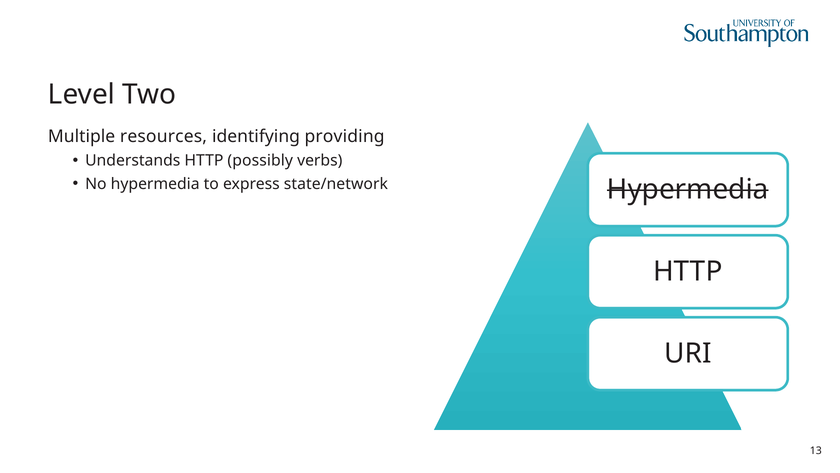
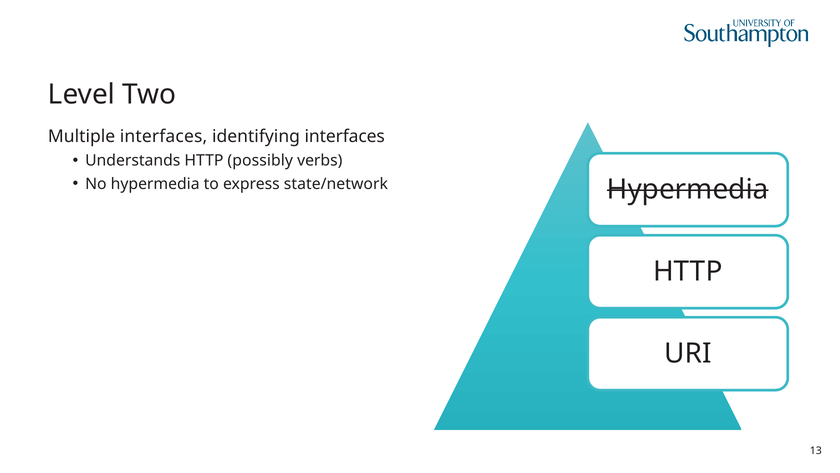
Multiple resources: resources -> interfaces (164, 136)
identifying providing: providing -> interfaces (345, 136)
